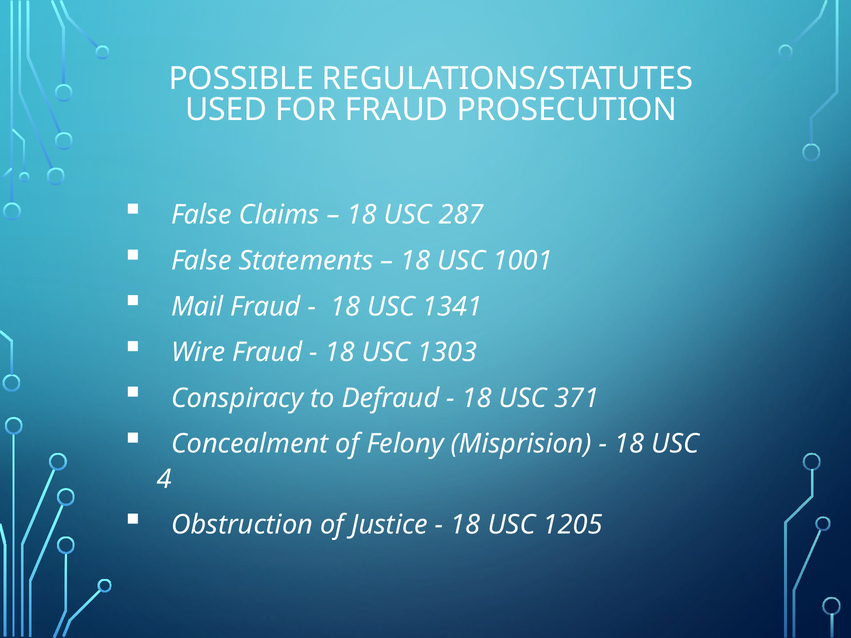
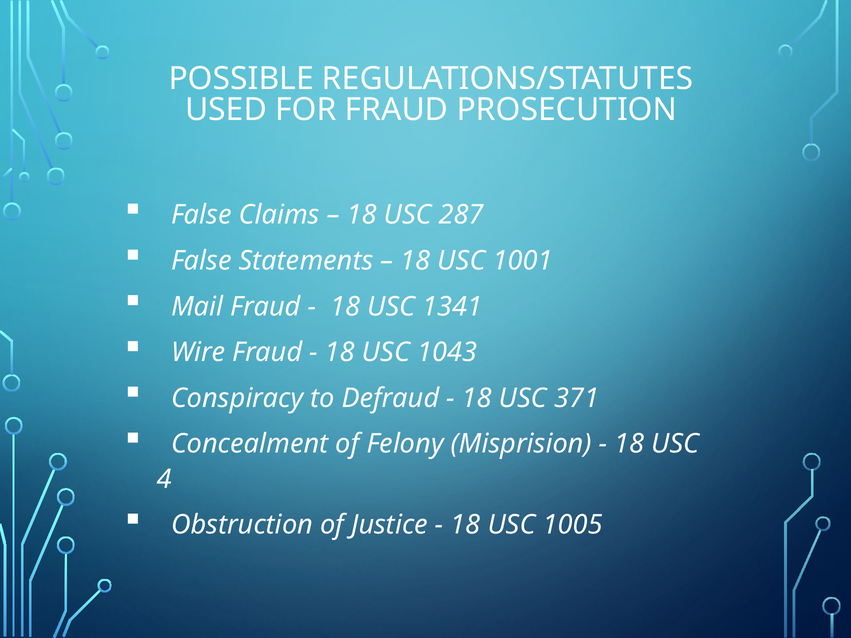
1303: 1303 -> 1043 (447, 353)
1205: 1205 -> 1005 (573, 525)
